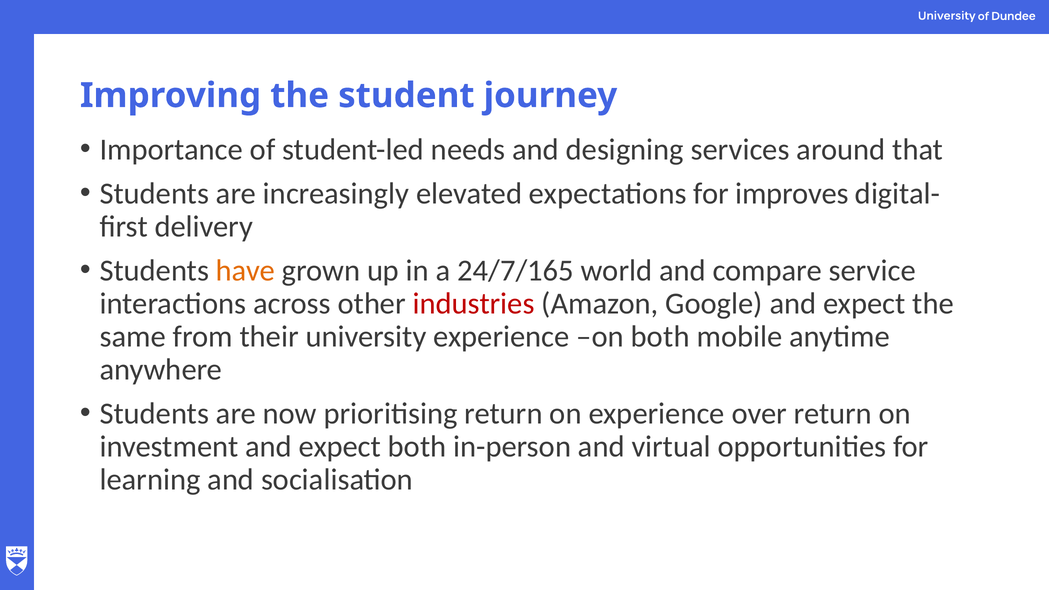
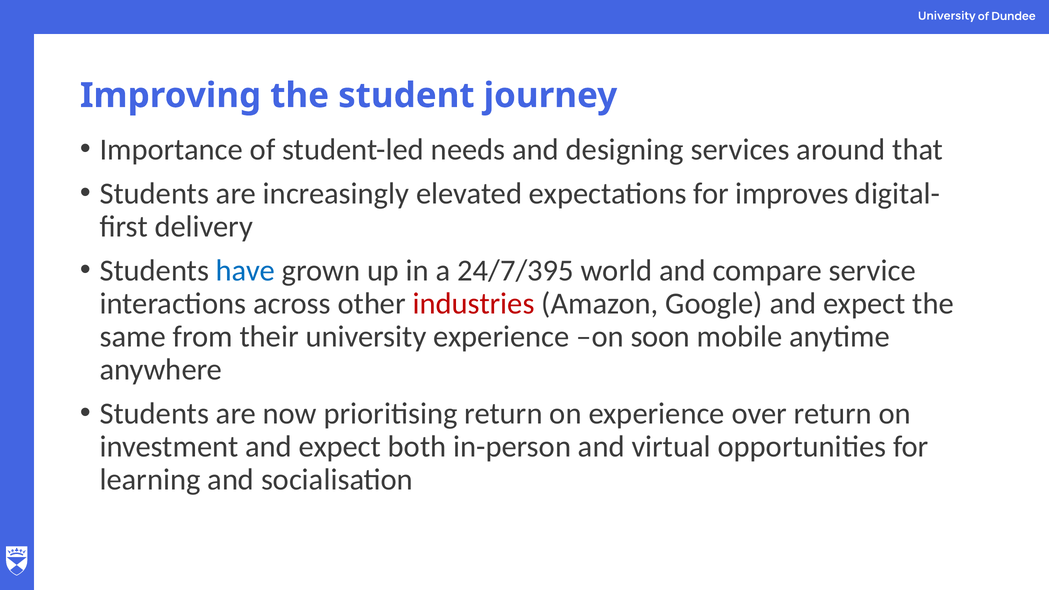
have colour: orange -> blue (246, 270)
24/7/165: 24/7/165 -> 24/7/395 (516, 270)
on both: both -> soon (660, 337)
